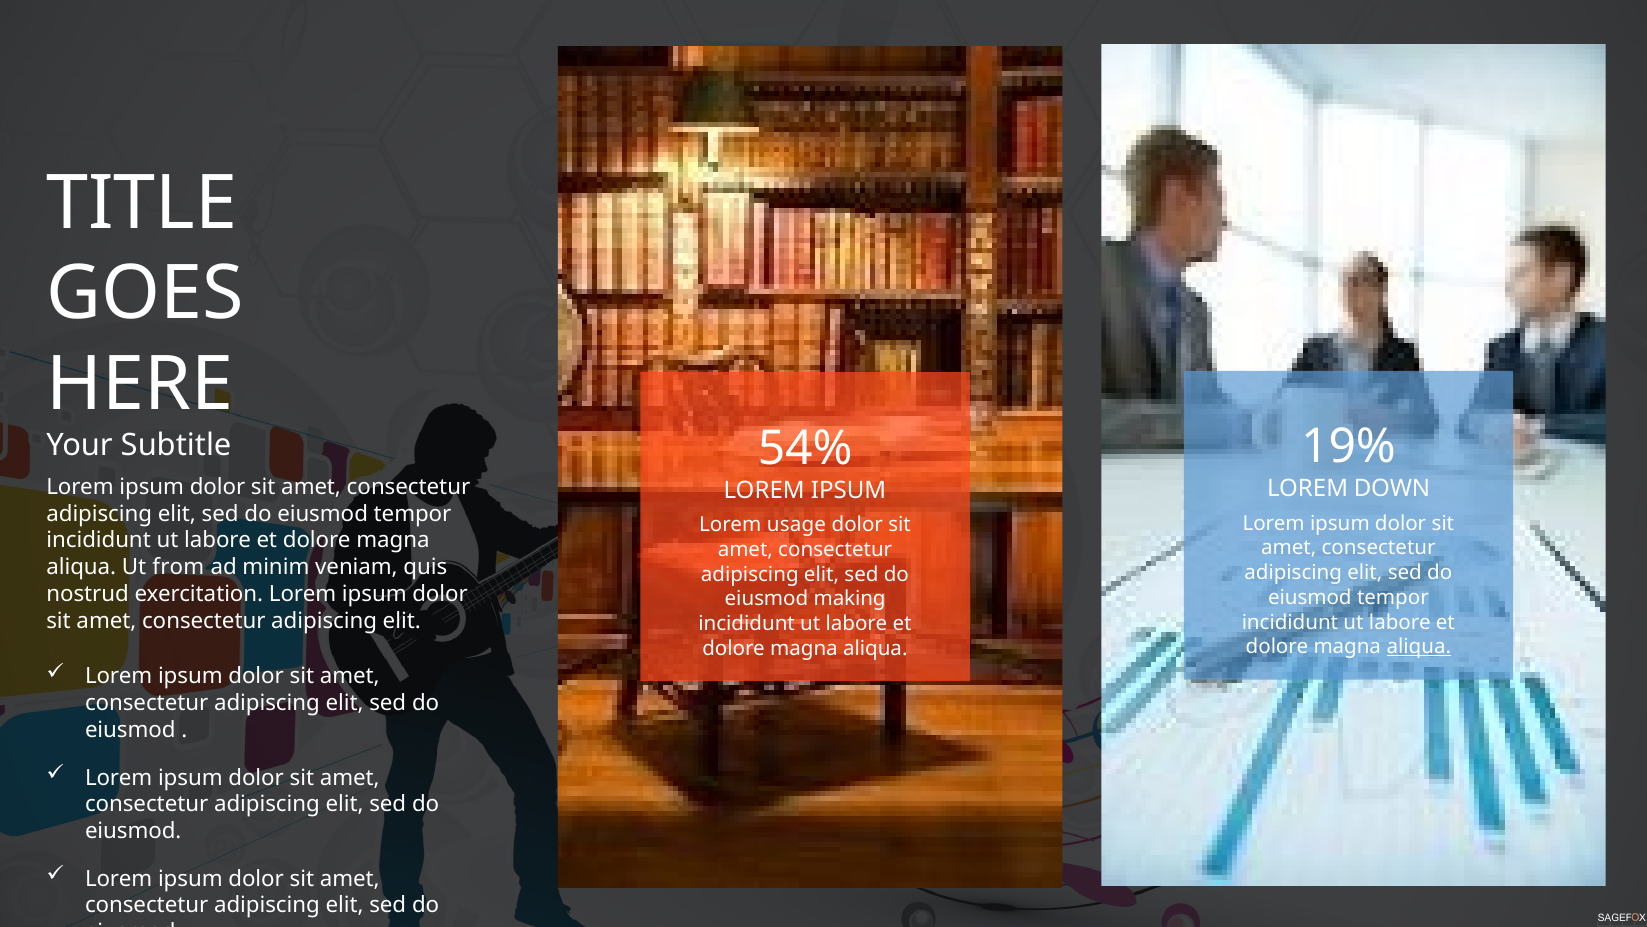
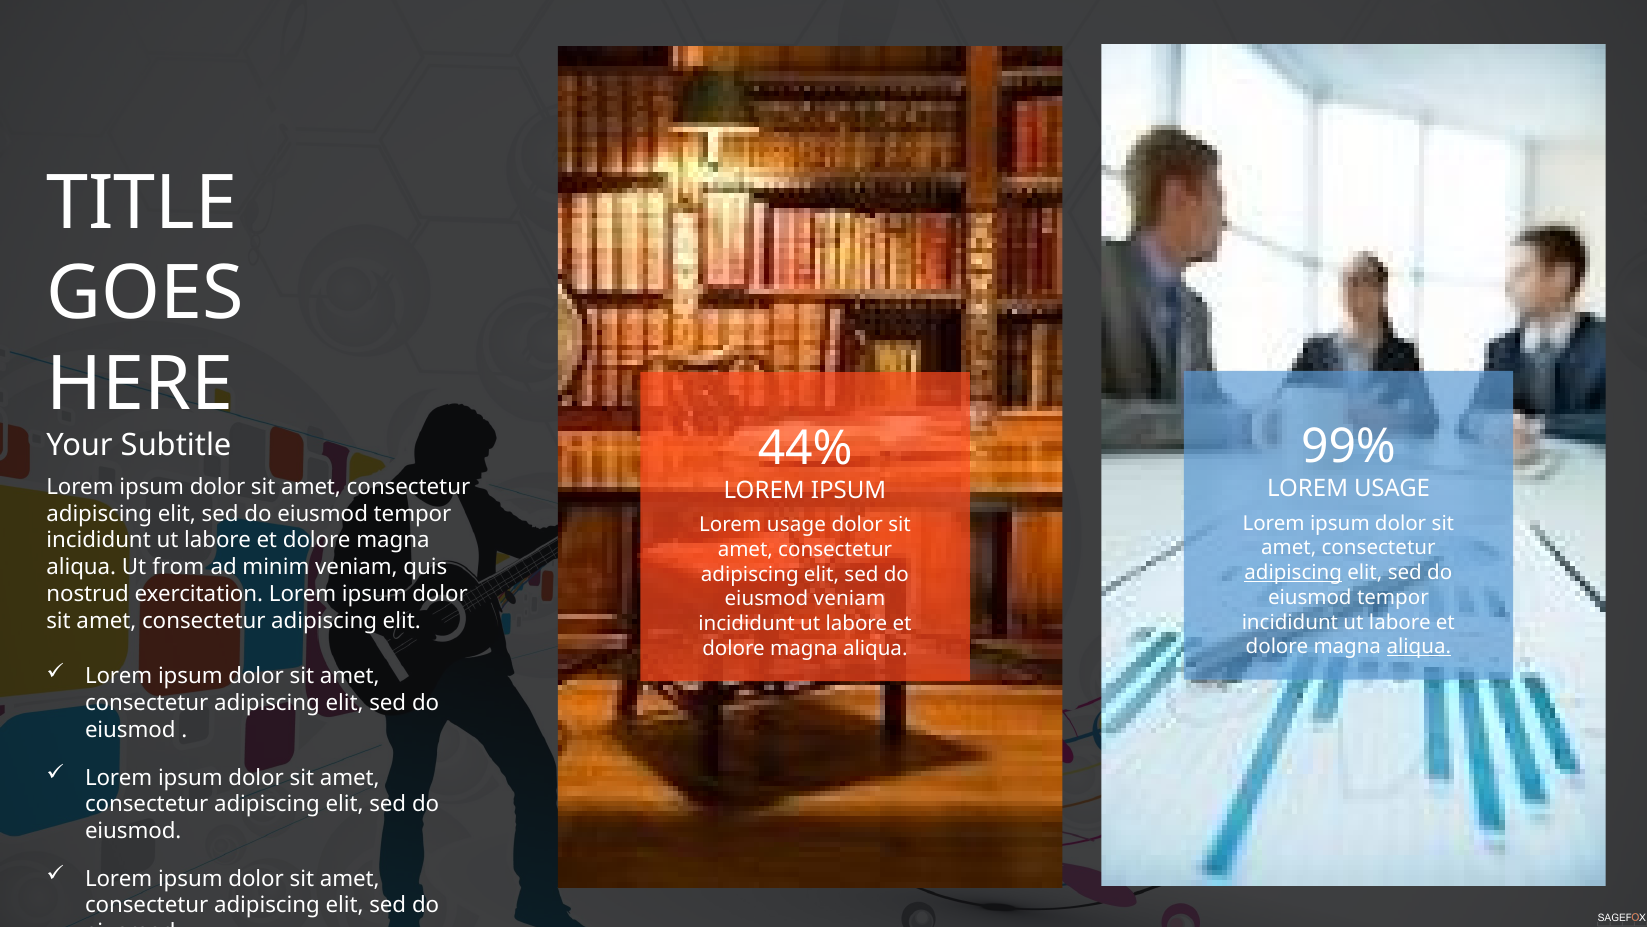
19%: 19% -> 99% (1349, 447)
54%: 54% -> 44% (805, 448)
DOWN: DOWN -> USAGE (1392, 488)
adipiscing underline: none -> present (1293, 573)
eiusmod making: making -> veniam (849, 599)
